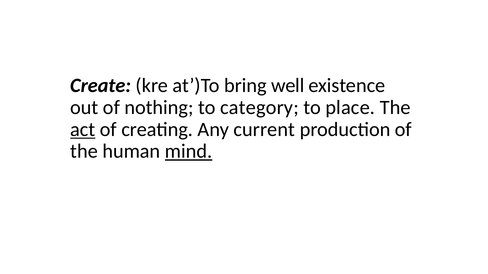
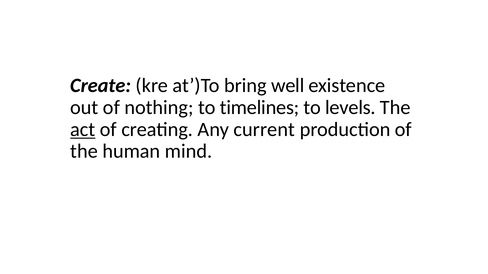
category: category -> timelines (260, 108)
place: place -> levels (350, 108)
mind underline: present -> none (189, 152)
